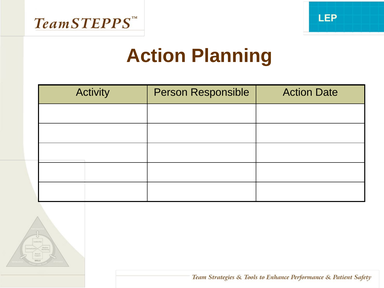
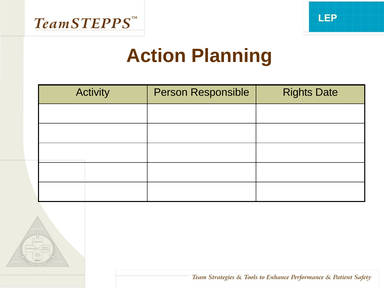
Responsible Action: Action -> Rights (298, 92)
